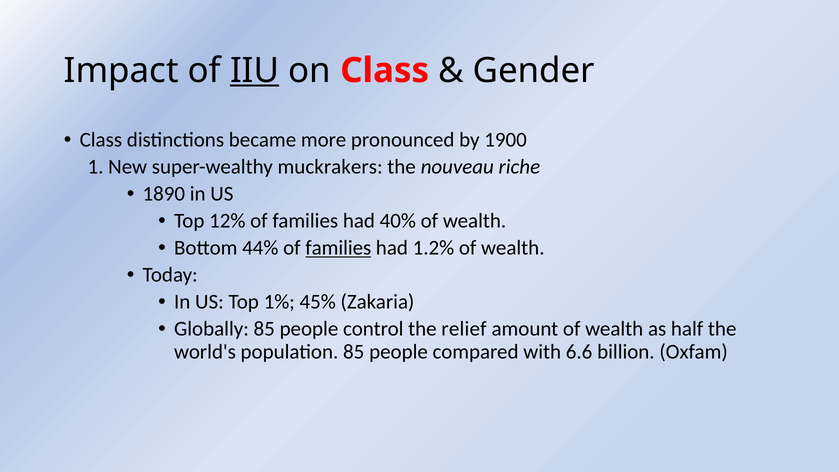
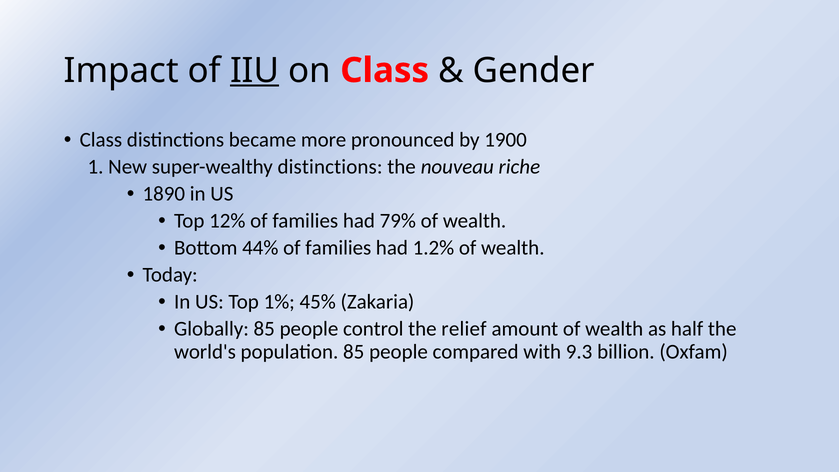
super-wealthy muckrakers: muckrakers -> distinctions (330, 167)
40%: 40% -> 79% (398, 221)
families underline: present -> none (338, 248)
6.6: 6.6 -> 9.3 (579, 352)
